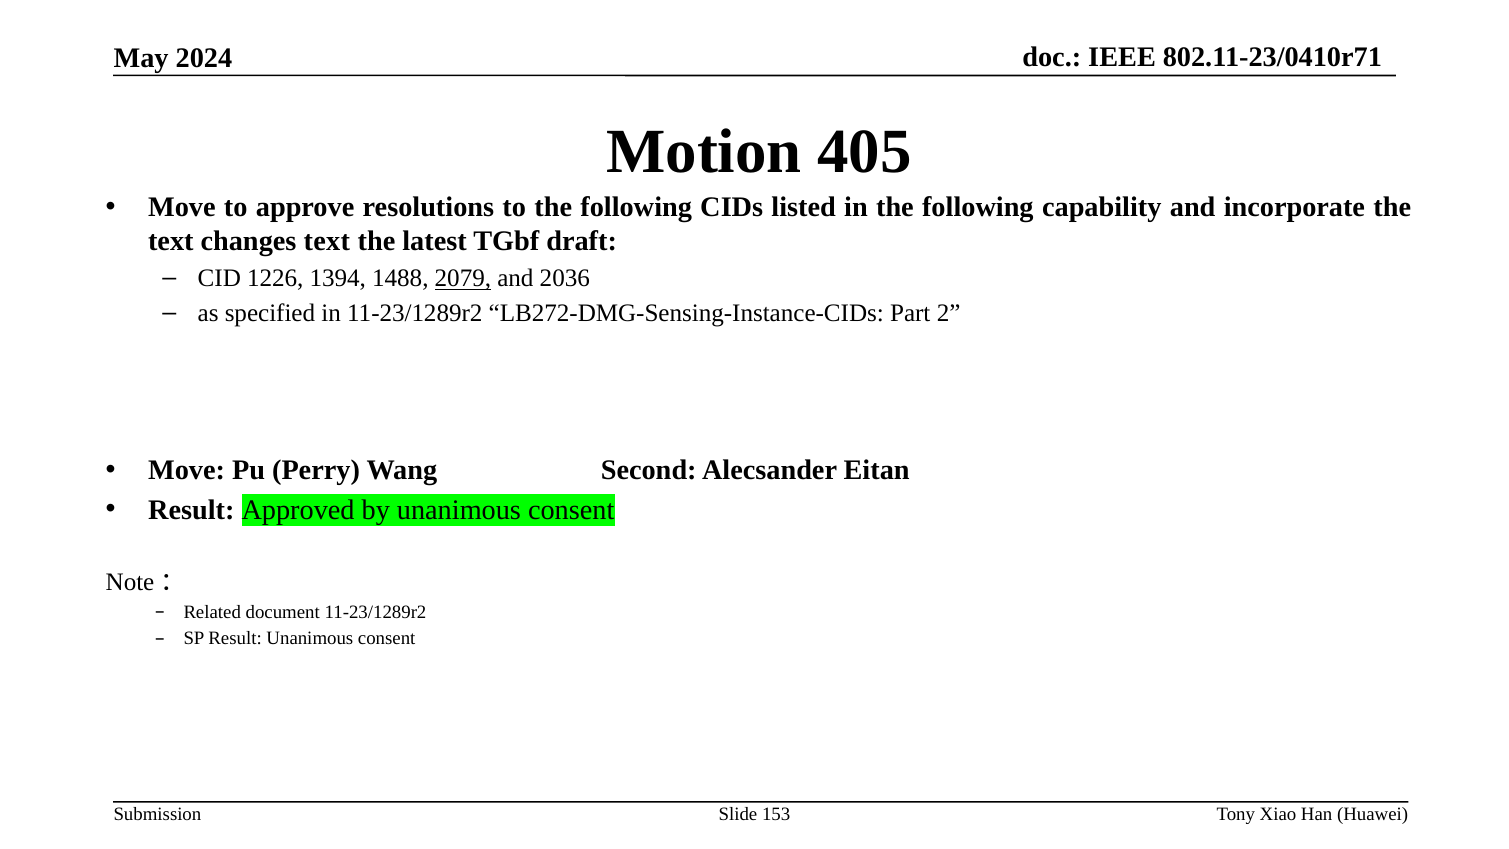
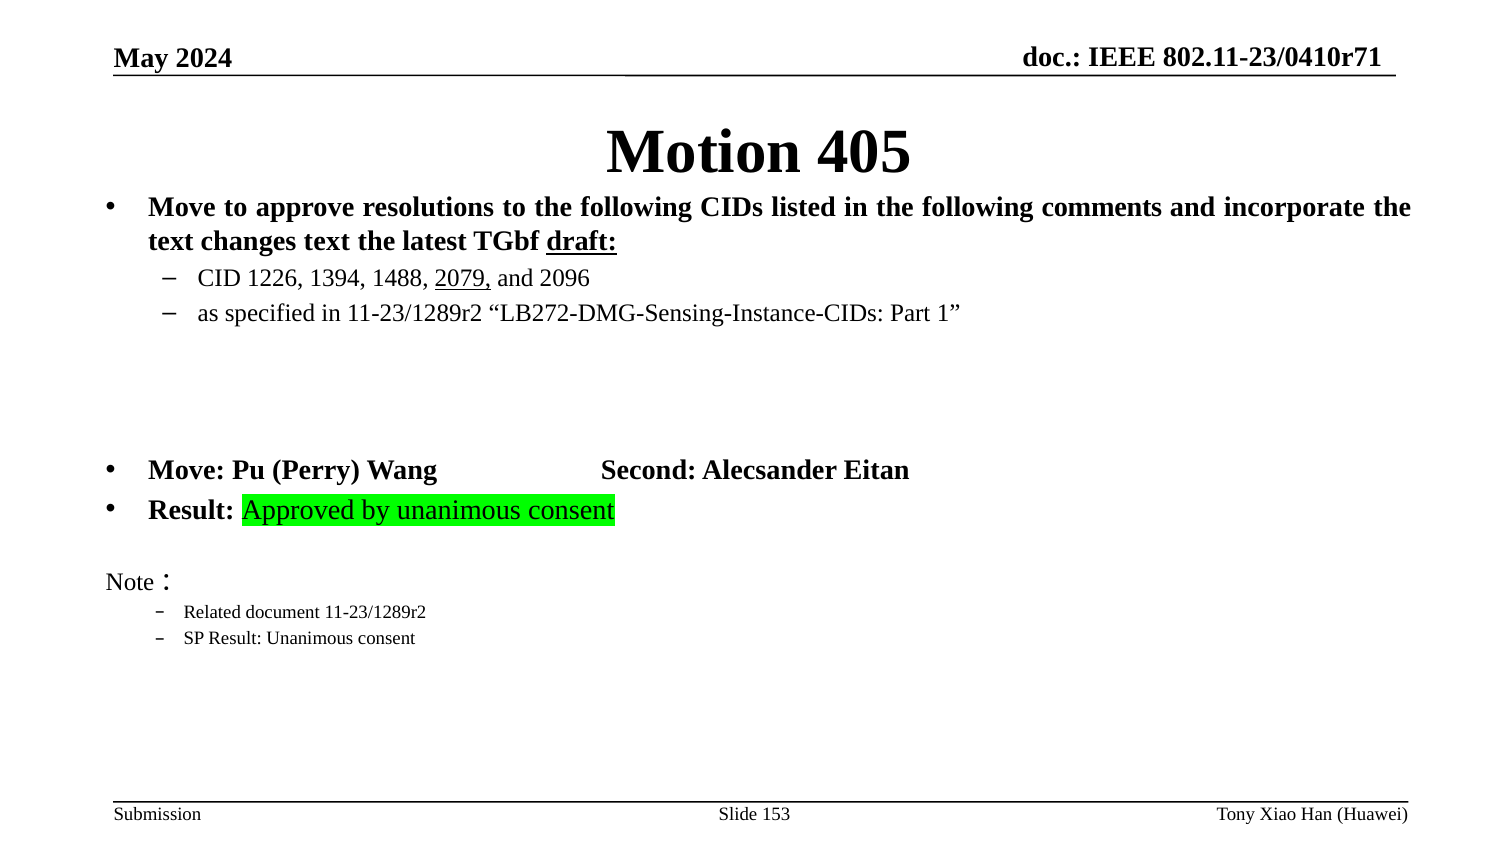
capability: capability -> comments (1102, 208)
draft underline: none -> present (582, 242)
2036: 2036 -> 2096 (565, 278)
2: 2 -> 1 (949, 314)
